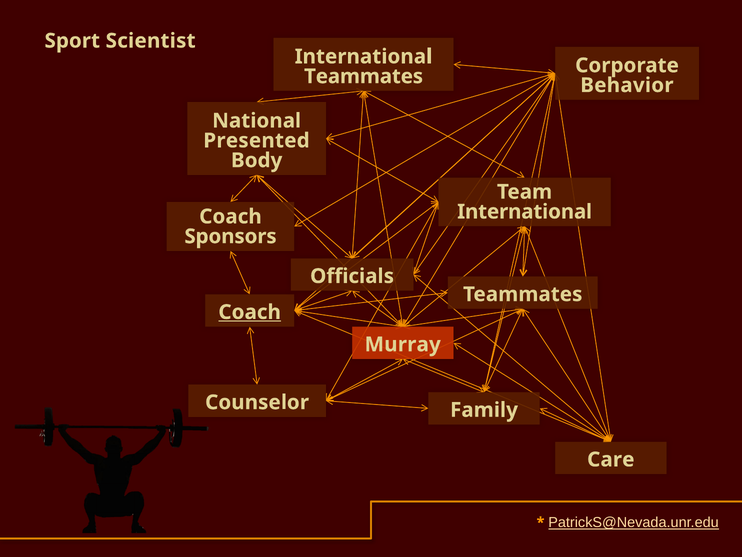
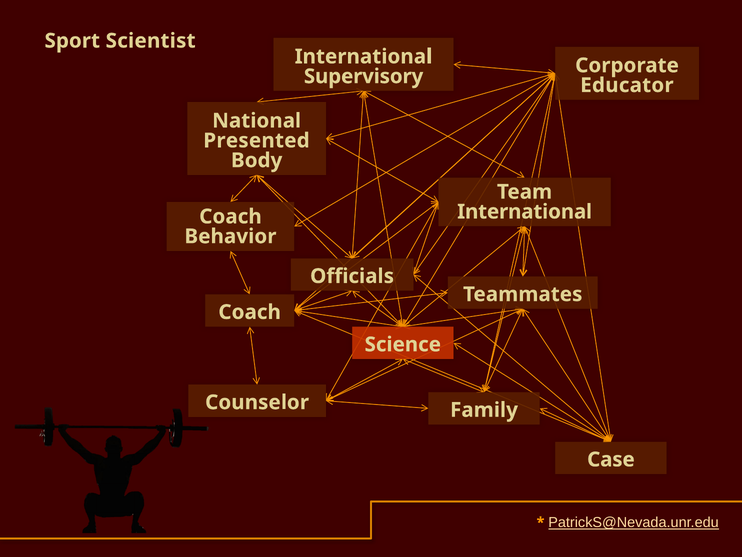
Teammates: Teammates -> Supervisory (364, 76)
Behavior: Behavior -> Educator (627, 85)
Sponsors: Sponsors -> Behavior (230, 236)
Coach underline: present -> none (250, 312)
Murray: Murray -> Science (403, 344)
Care: Care -> Case (611, 459)
